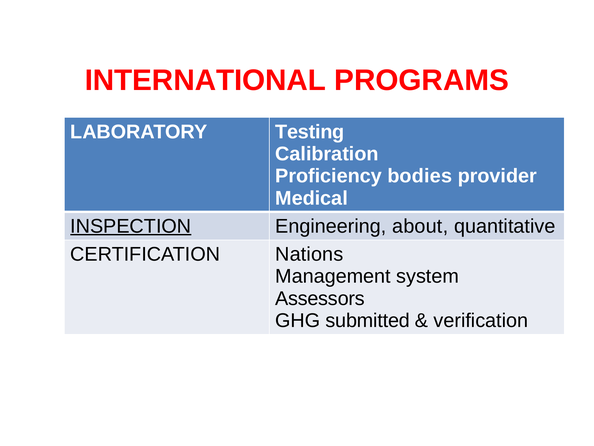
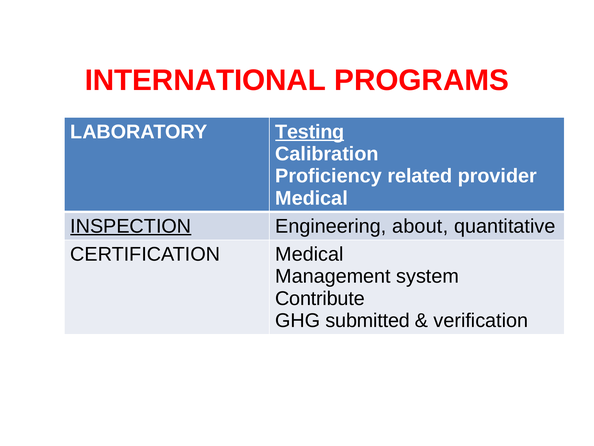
Testing underline: none -> present (310, 132)
bodies: bodies -> related (420, 176)
CERTIFICATION Nations: Nations -> Medical (309, 254)
Assessors: Assessors -> Contribute (320, 298)
